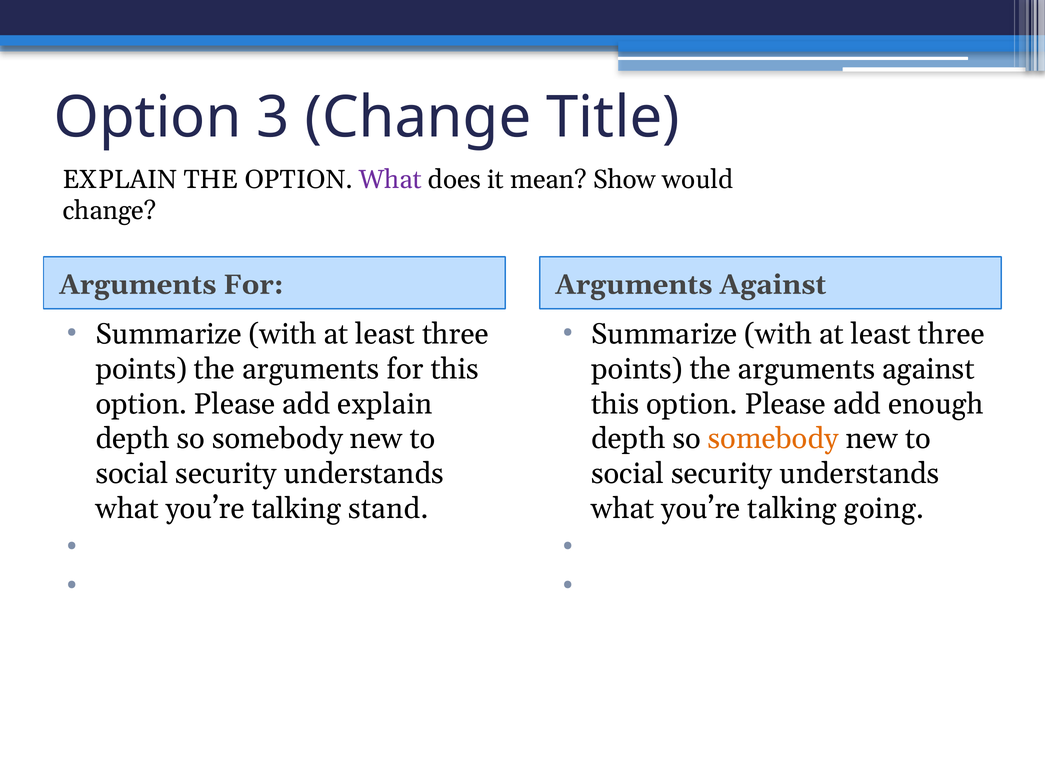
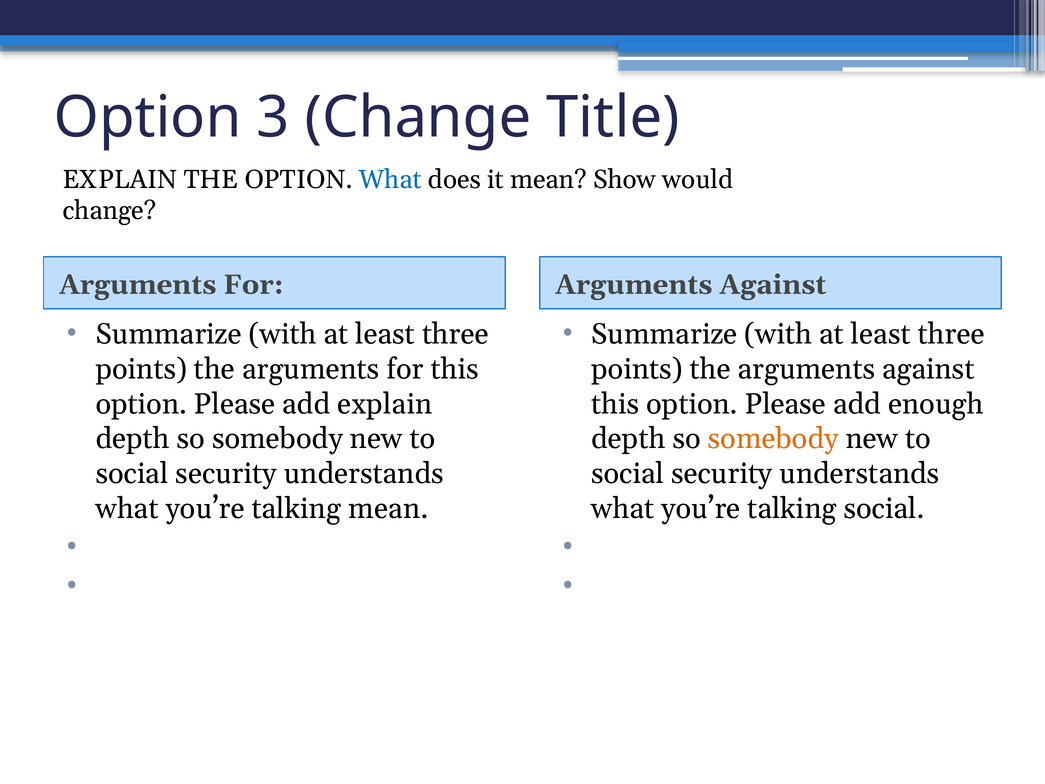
What colour: purple -> blue (390, 179)
talking stand: stand -> mean (388, 508)
talking going: going -> social (884, 508)
